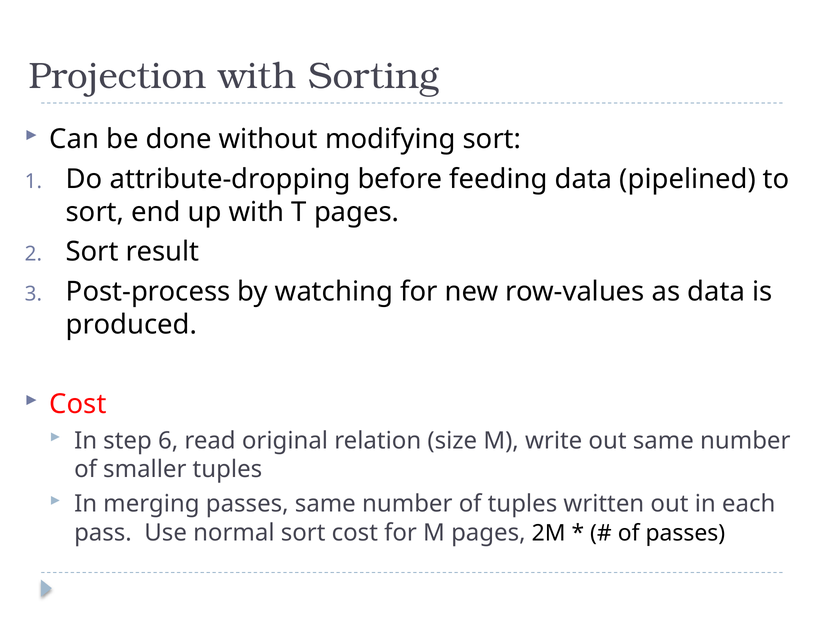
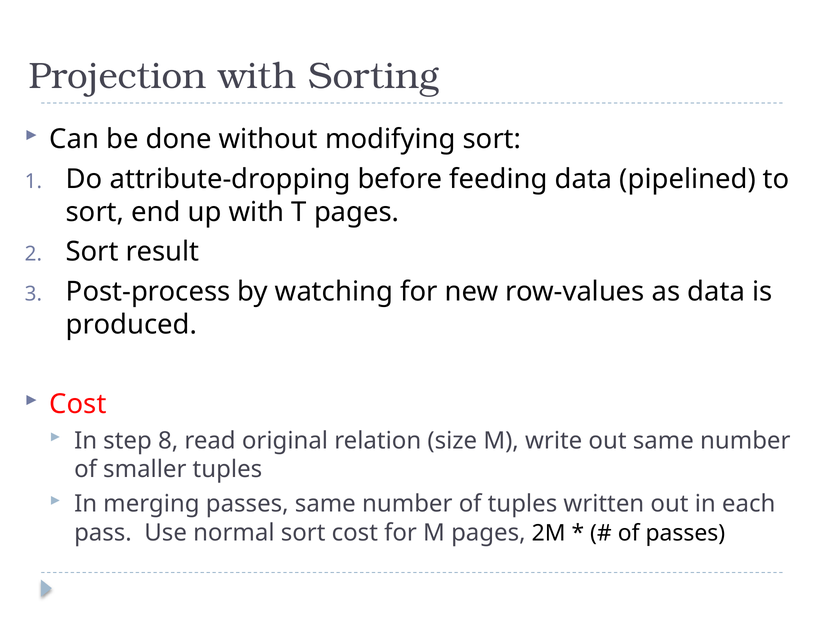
6: 6 -> 8 (168, 441)
